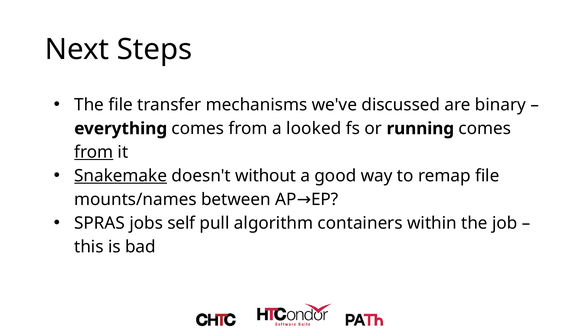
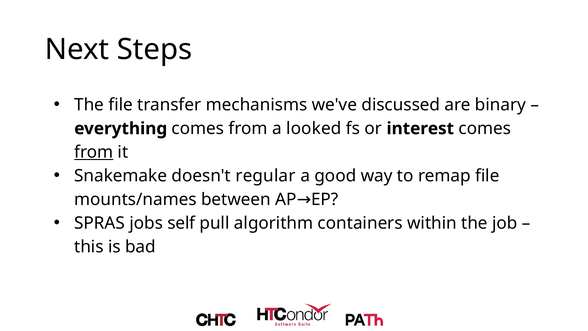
running: running -> interest (420, 128)
Snakemake underline: present -> none (121, 176)
without: without -> regular (265, 176)
